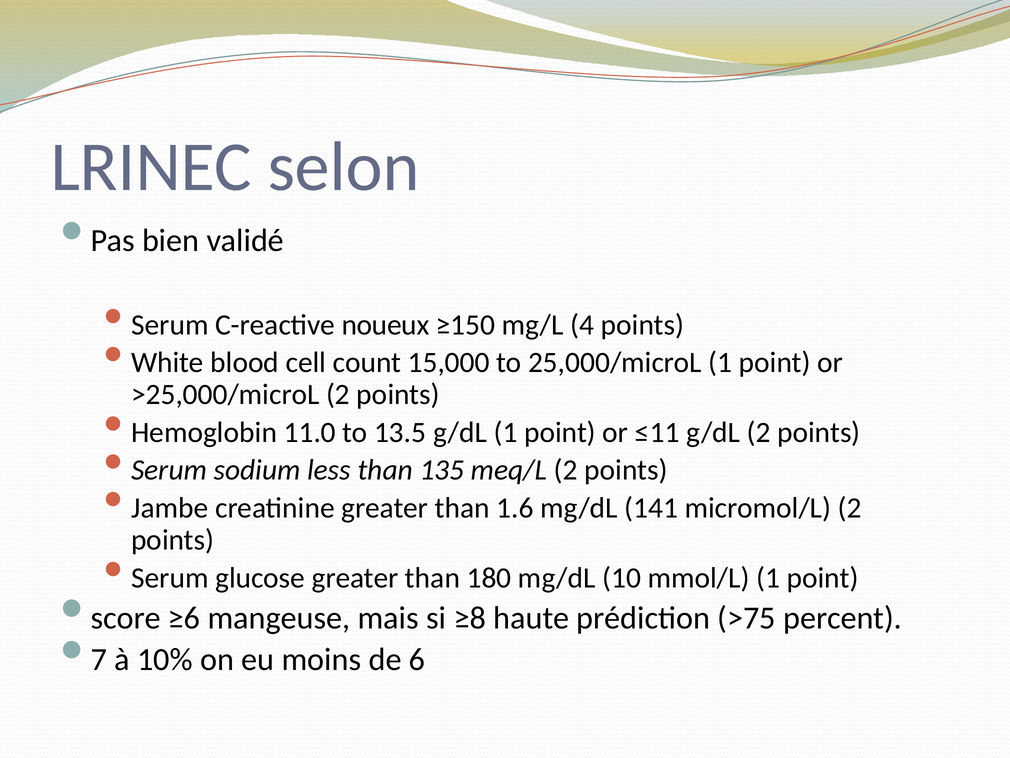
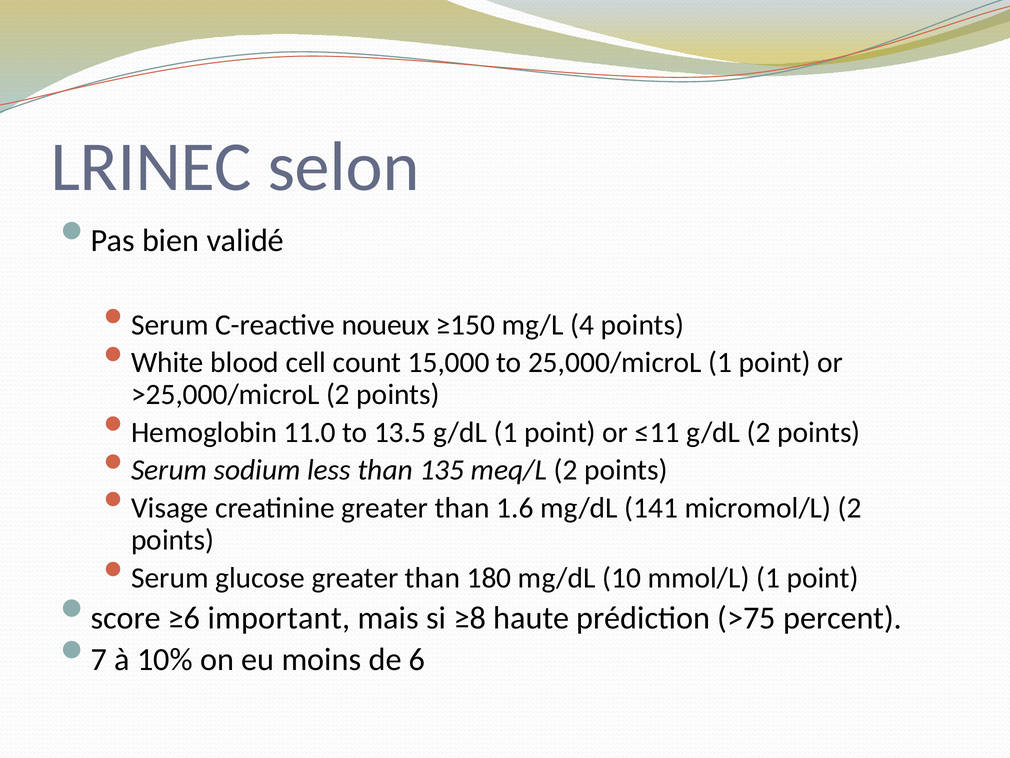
Jambe: Jambe -> Visage (170, 508)
mangeuse: mangeuse -> important (279, 618)
